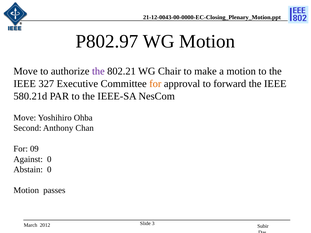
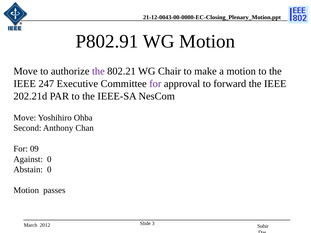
P802.97: P802.97 -> P802.91 (107, 41)
327: 327 -> 247 (46, 84)
for colour: orange -> purple (155, 84)
580.21d: 580.21d -> 202.21d (30, 96)
